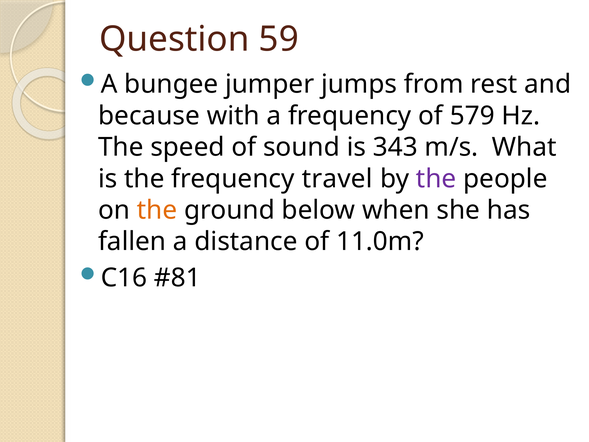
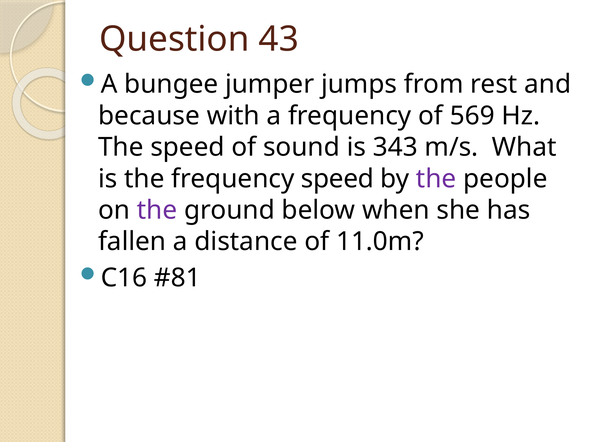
59: 59 -> 43 (279, 39)
579: 579 -> 569 (472, 116)
frequency travel: travel -> speed (337, 179)
the colour: orange -> purple (157, 210)
